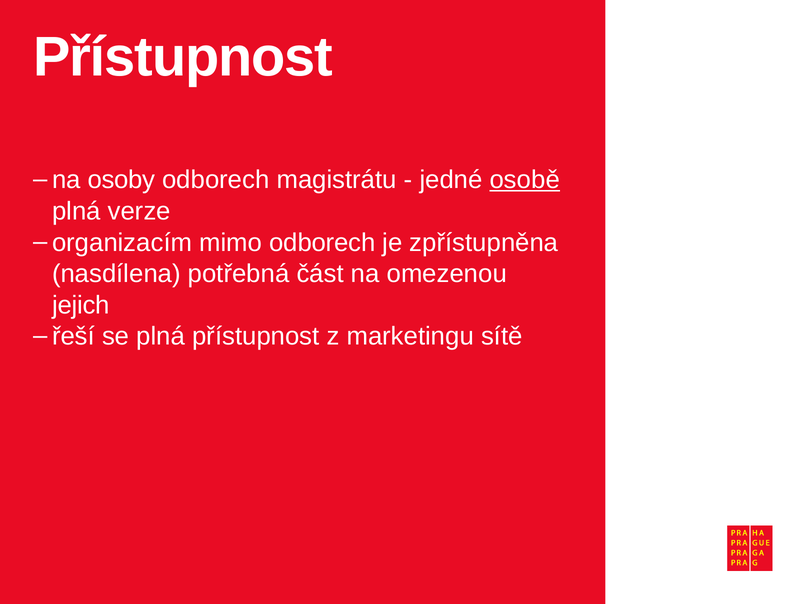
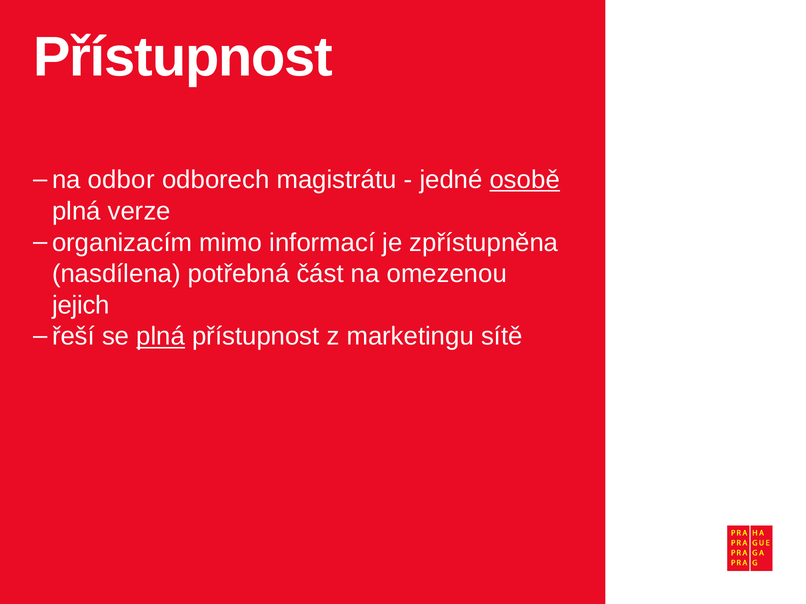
osoby: osoby -> odbor (121, 180)
mimo odborech: odborech -> informací (322, 243)
plná underline: none -> present (161, 337)
